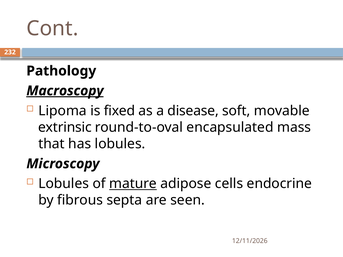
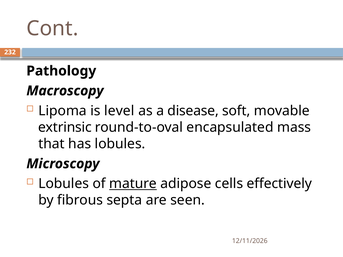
Macroscopy underline: present -> none (65, 91)
fixed: fixed -> level (119, 111)
endocrine: endocrine -> effectively (279, 184)
